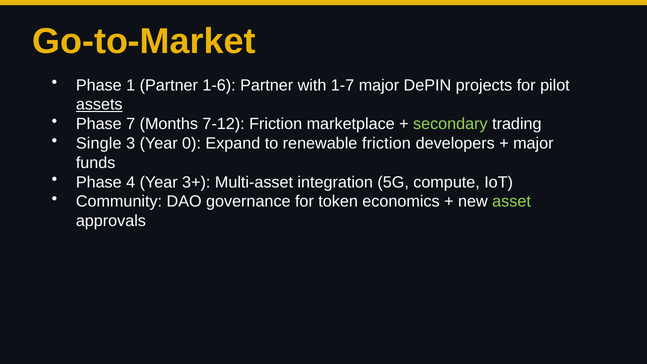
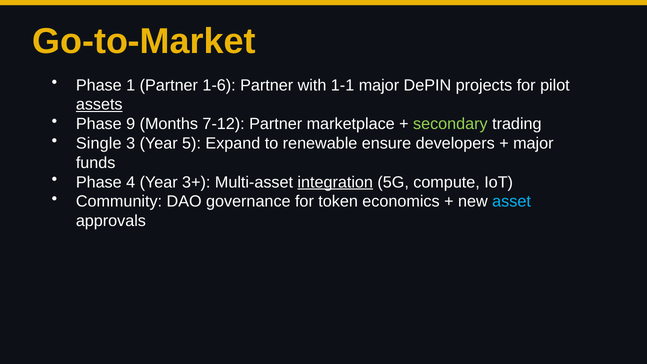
1-7: 1-7 -> 1-1 (343, 85)
7: 7 -> 9 (131, 124)
7-12 Friction: Friction -> Partner (276, 124)
0: 0 -> 5 (192, 143)
renewable friction: friction -> ensure (386, 143)
integration underline: none -> present (335, 182)
asset colour: light green -> light blue (512, 202)
